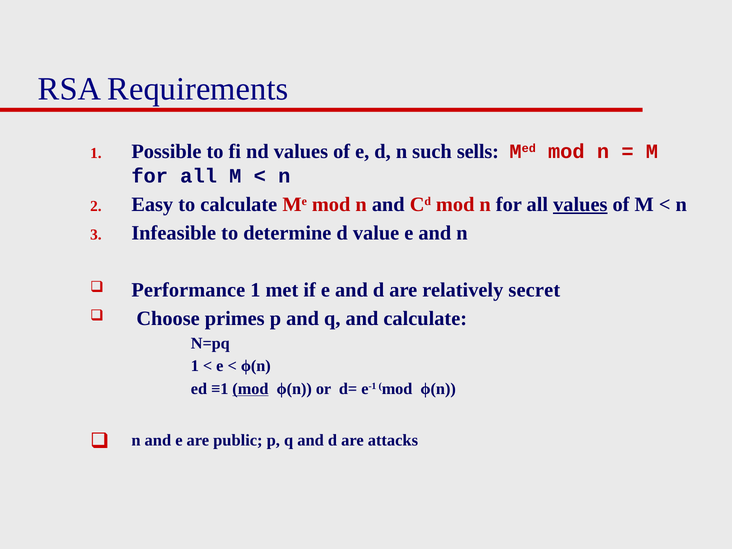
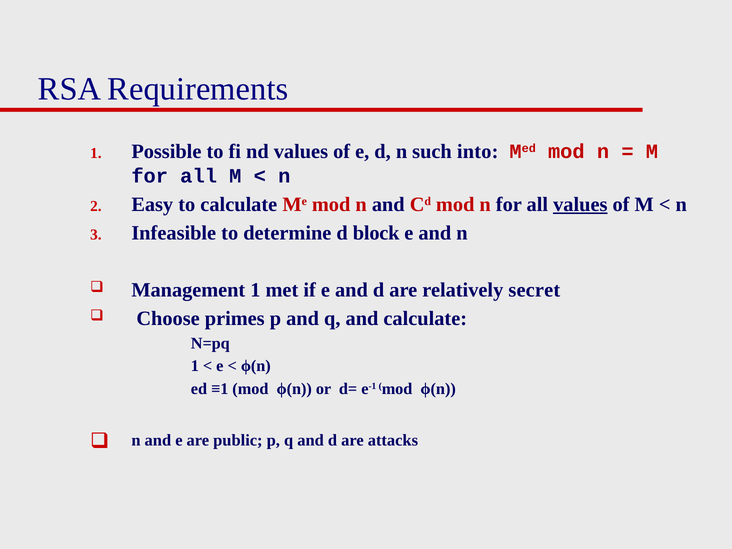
sells: sells -> into (478, 152)
value: value -> block (376, 233)
Performance: Performance -> Management (188, 290)
mod underline: present -> none (250, 389)
